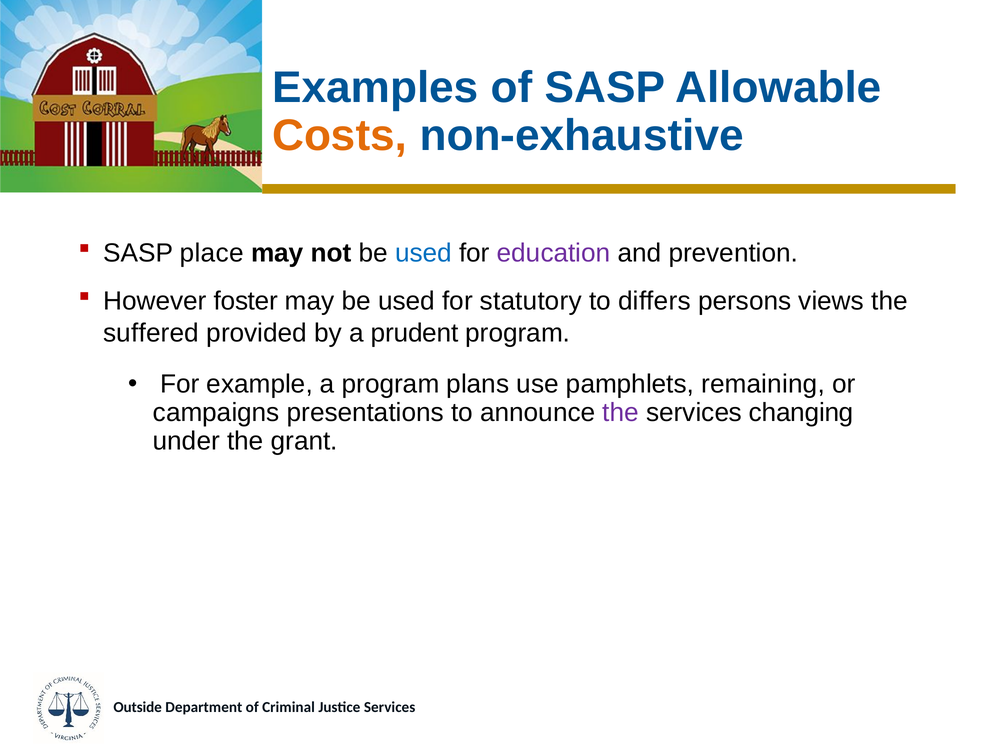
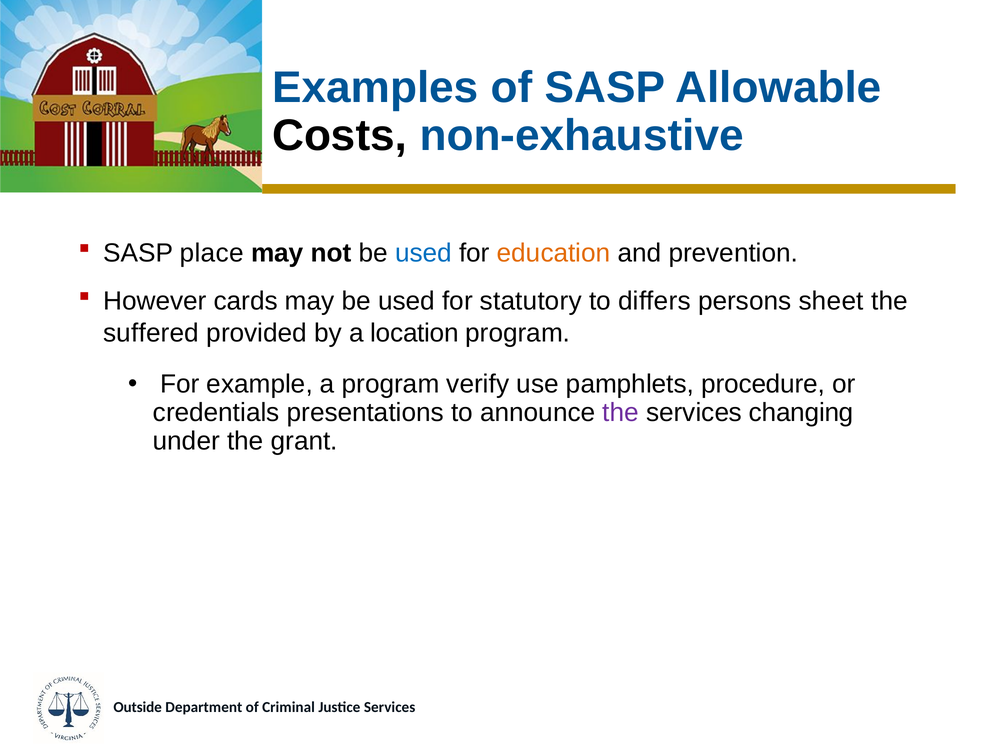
Costs colour: orange -> black (340, 135)
education colour: purple -> orange (554, 253)
foster: foster -> cards (246, 301)
views: views -> sheet (831, 301)
prudent: prudent -> location (415, 332)
plans: plans -> verify (478, 384)
remaining: remaining -> procedure (763, 384)
campaigns: campaigns -> credentials (216, 412)
